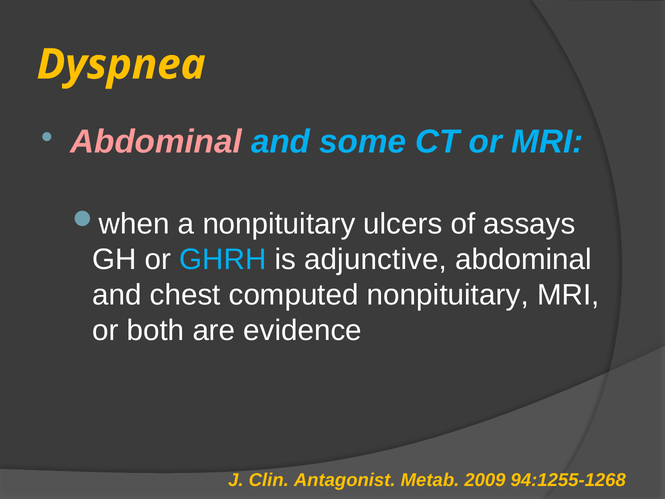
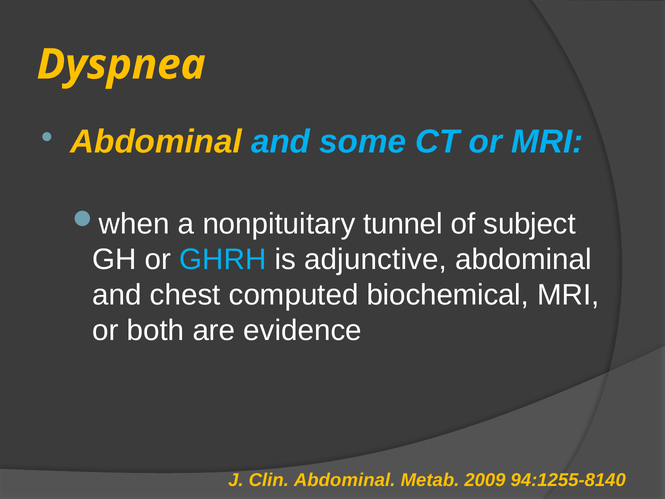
Abdominal colour: pink -> yellow (156, 142)
ulcers: ulcers -> tunnel (403, 224)
assays: assays -> subject (530, 224)
computed nonpituitary: nonpituitary -> biochemical (448, 295)
Clin Antagonist: Antagonist -> Abdominal (345, 480)
94:1255-1268: 94:1255-1268 -> 94:1255-8140 (568, 480)
